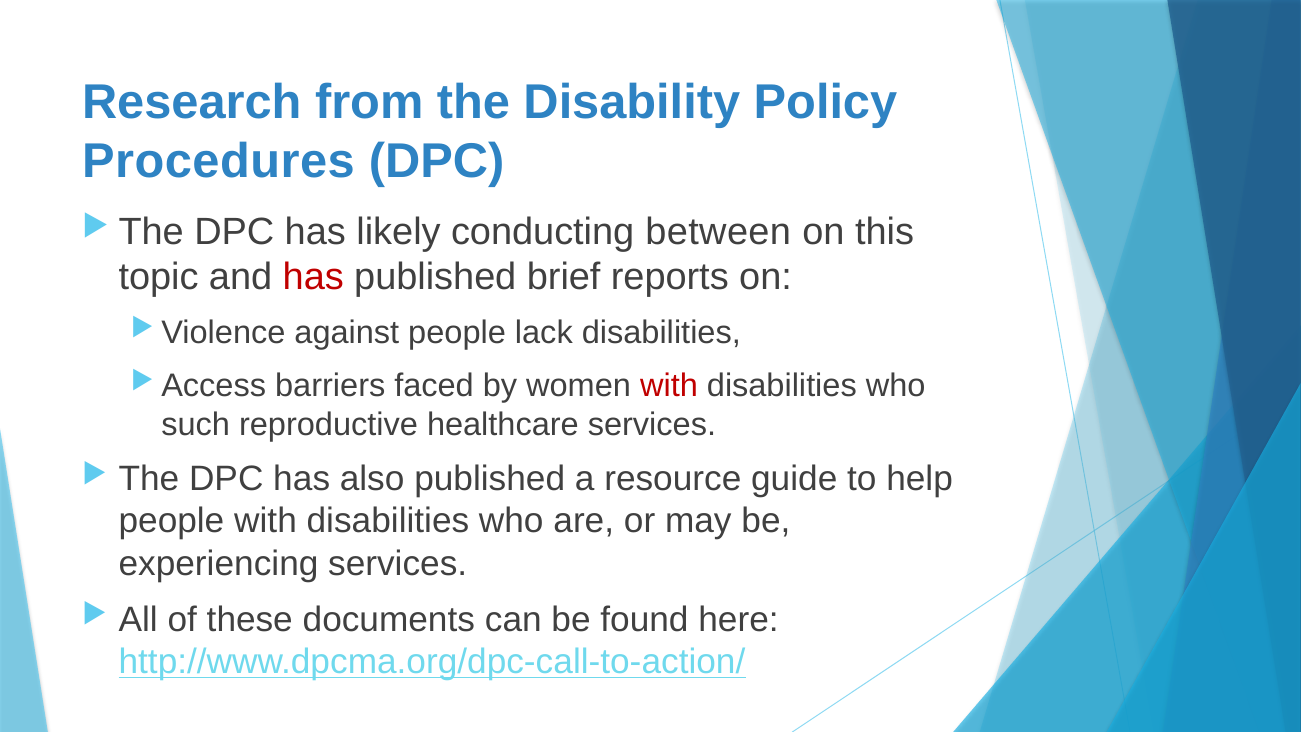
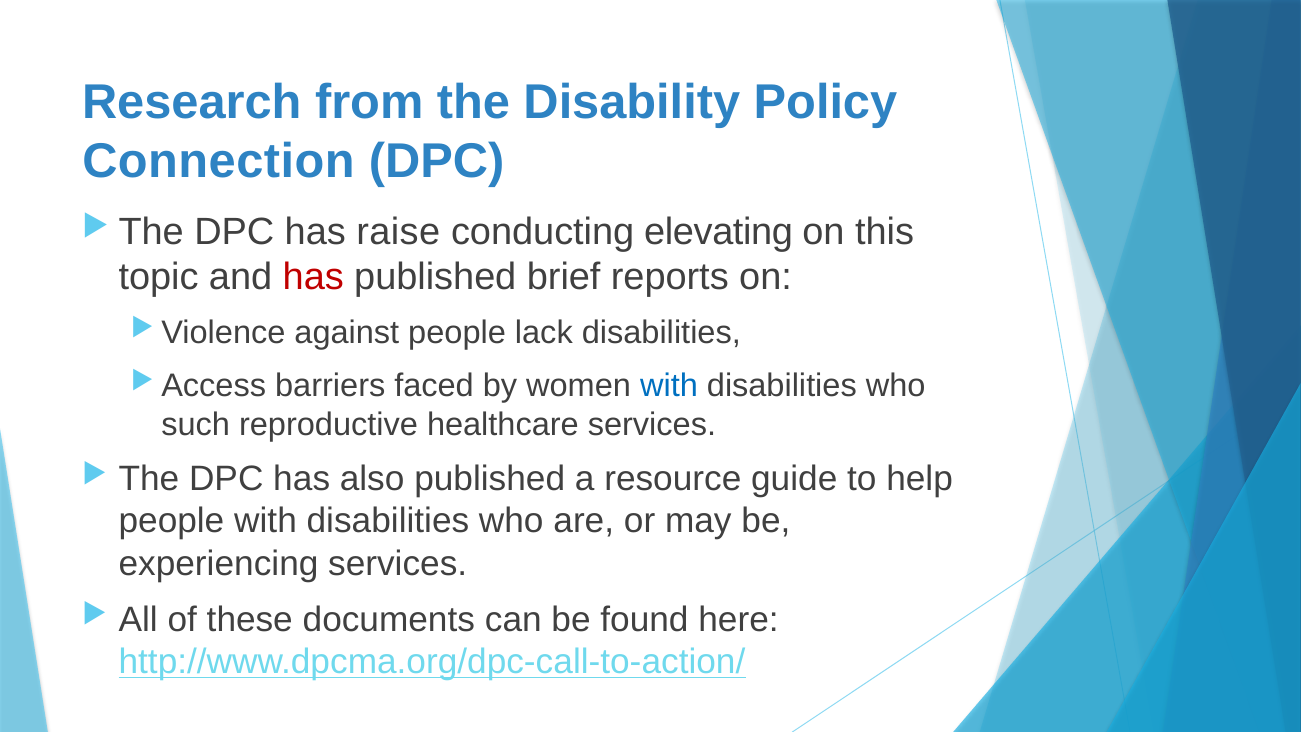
Procedures: Procedures -> Connection (218, 161)
likely: likely -> raise (398, 232)
between: between -> elevating (719, 232)
with colour: red -> blue (669, 385)
